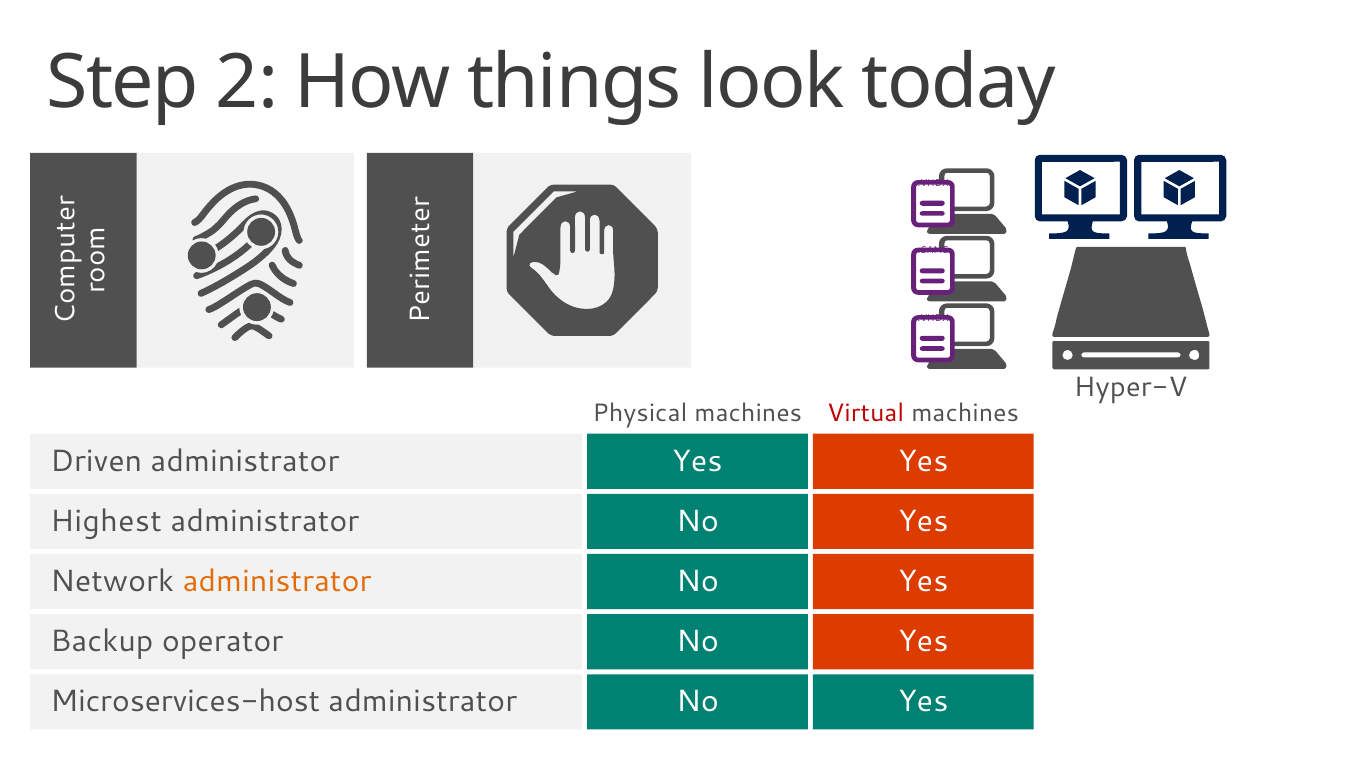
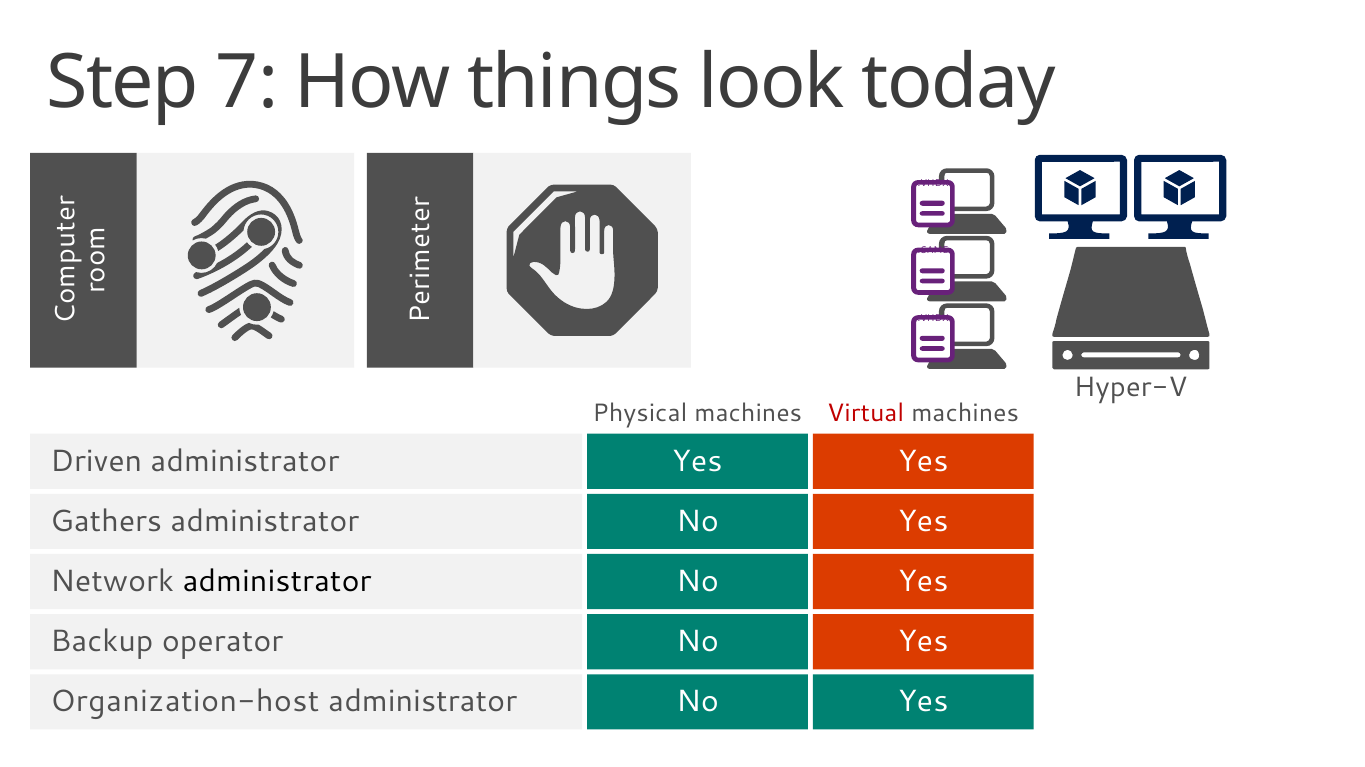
2: 2 -> 7 (247, 83)
Highest: Highest -> Gathers (106, 522)
administrator colour: orange -> black (277, 582)
Microservices-host: Microservices-host -> Organization-host (185, 702)
